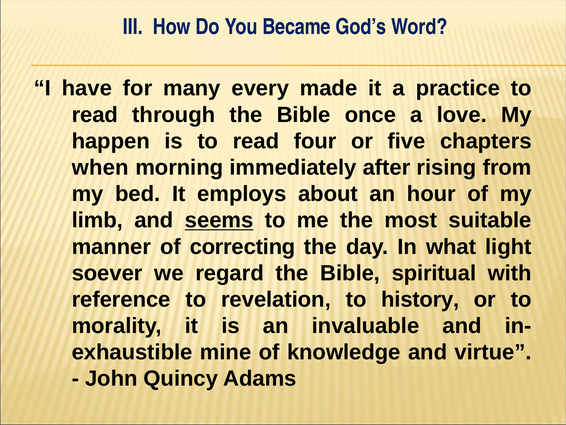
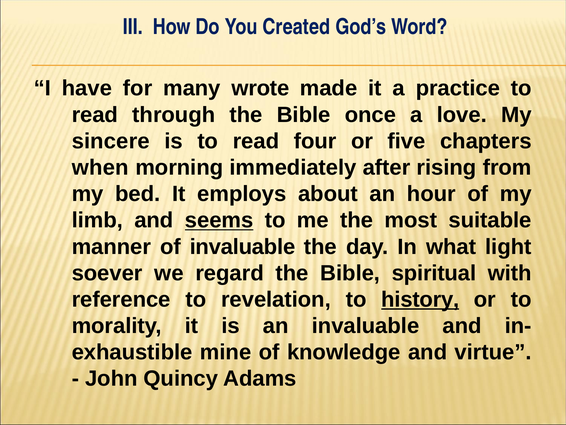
Became: Became -> Created (296, 27)
every: every -> wrote (260, 88)
happen: happen -> sincere (111, 141)
of correcting: correcting -> invaluable (243, 246)
history underline: none -> present (420, 299)
